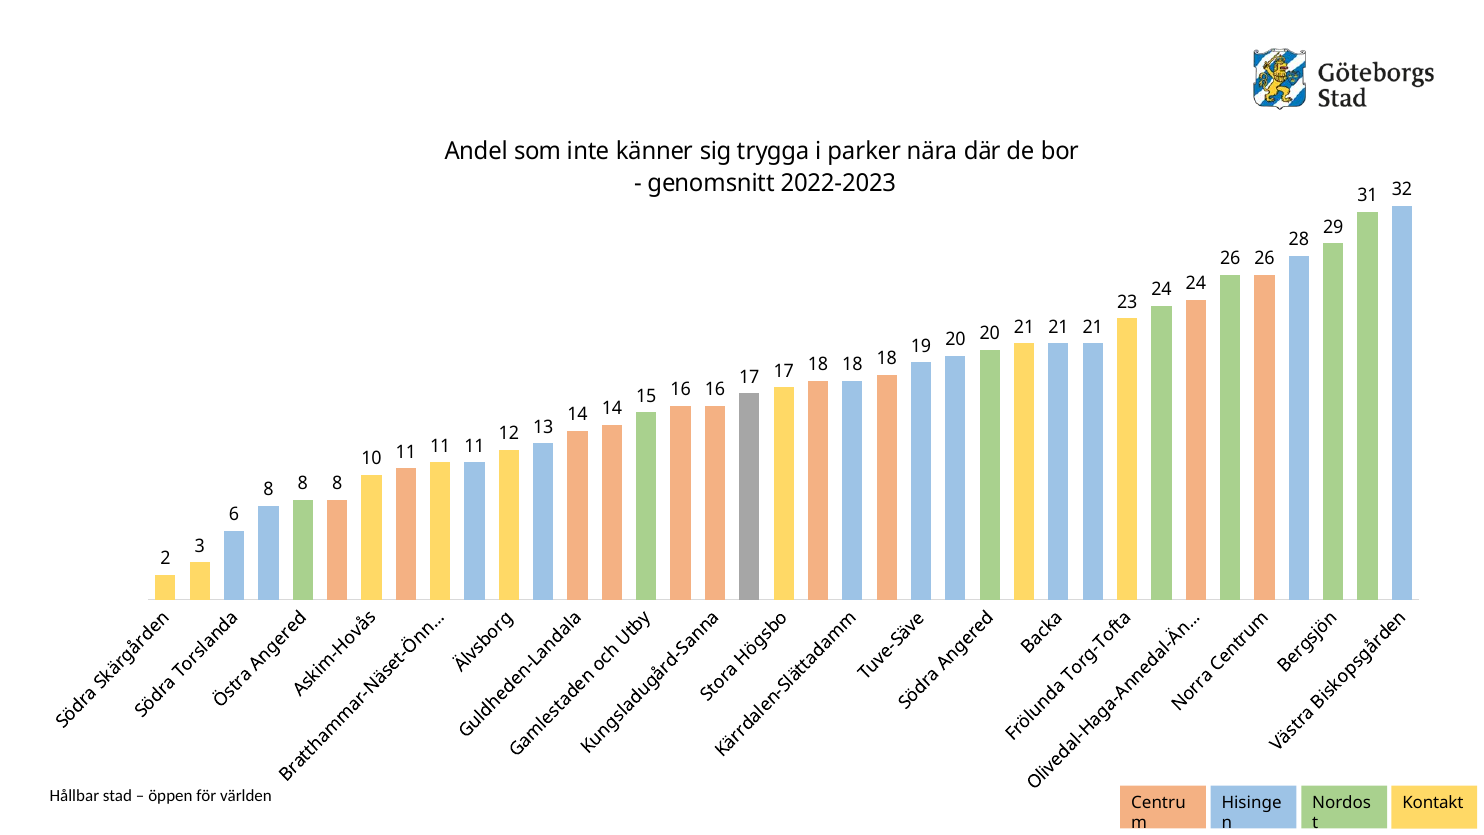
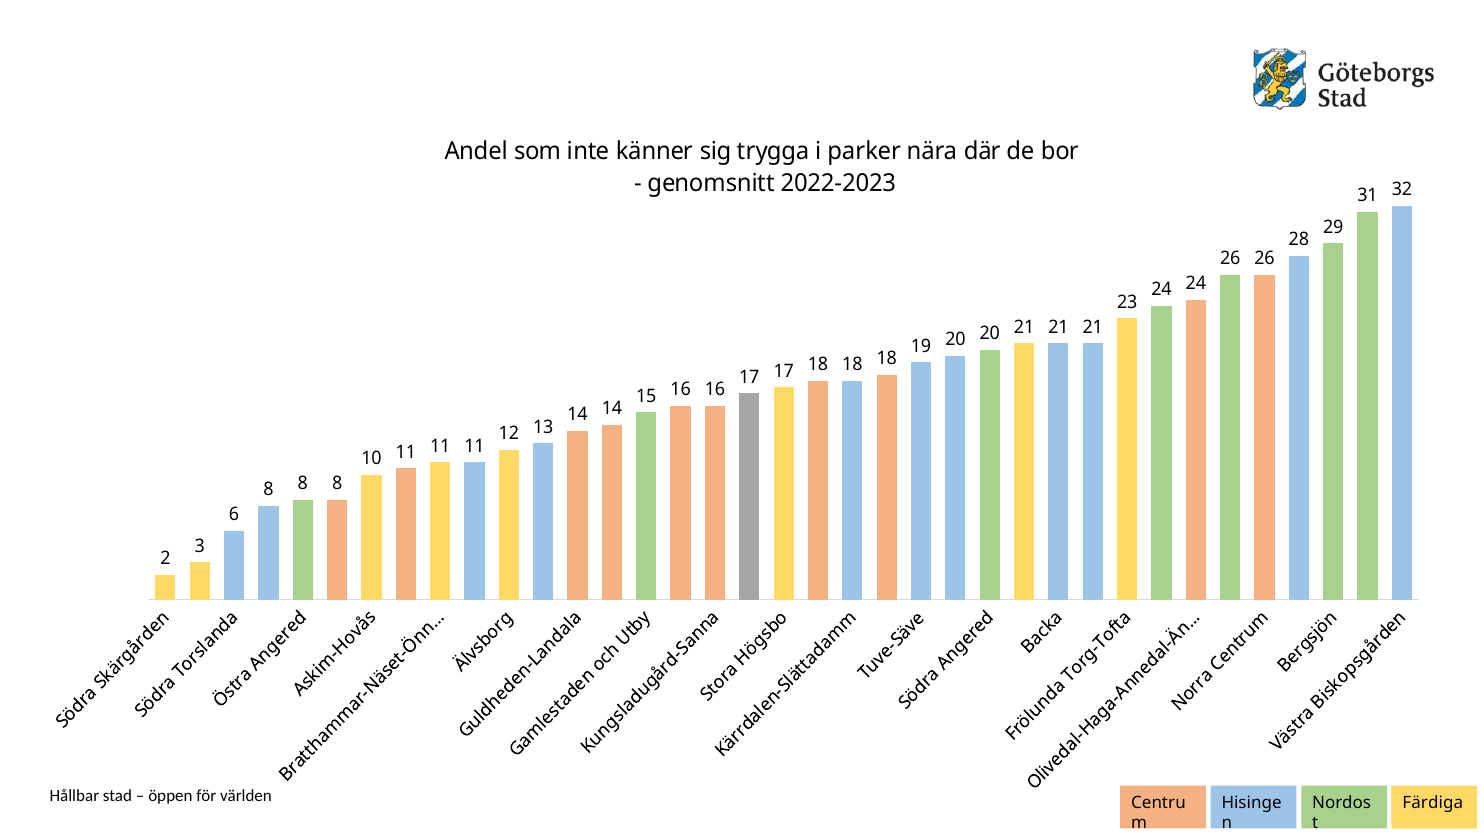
Kontakt: Kontakt -> Färdiga (1433, 802)
